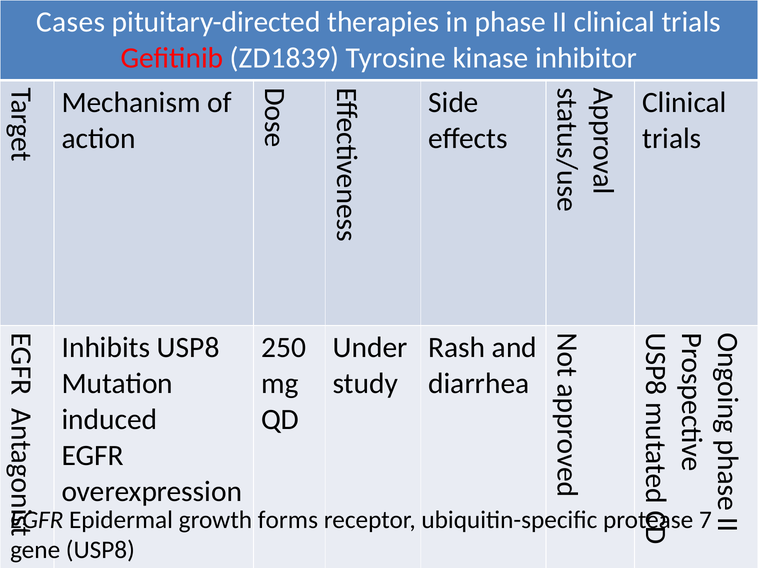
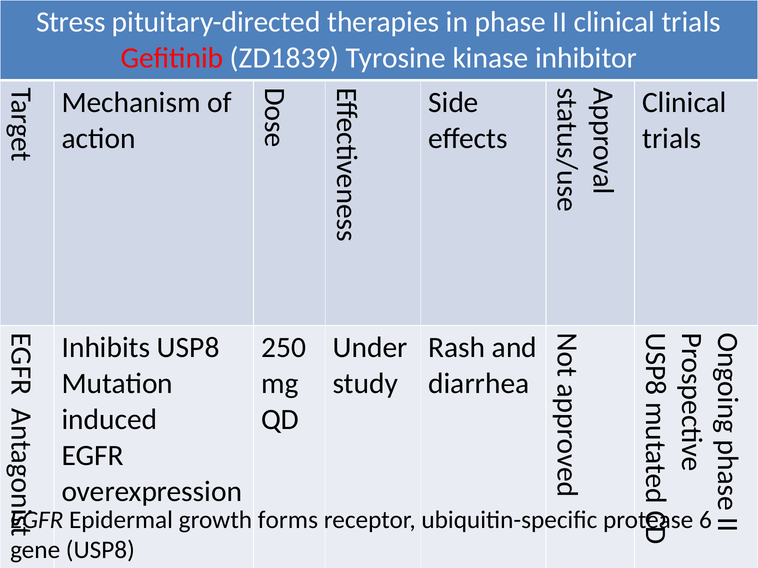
Cases: Cases -> Stress (71, 22)
7: 7 -> 6 (705, 520)
